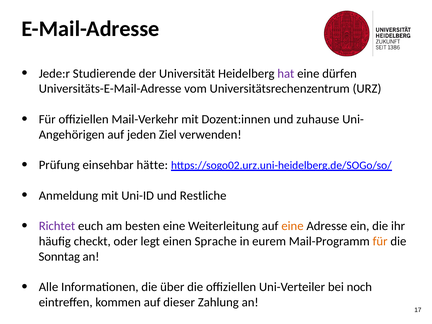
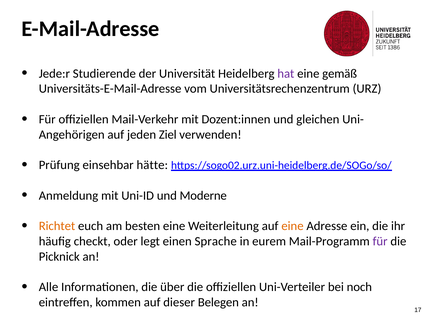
dürfen: dürfen -> gemäß (340, 73)
zuhause: zuhause -> gleichen (318, 119)
Restliche: Restliche -> Moderne (203, 195)
Richtet colour: purple -> orange (57, 226)
für colour: orange -> purple (380, 241)
Sonntag: Sonntag -> Picknick (59, 257)
Zahlung: Zahlung -> Belegen (218, 302)
